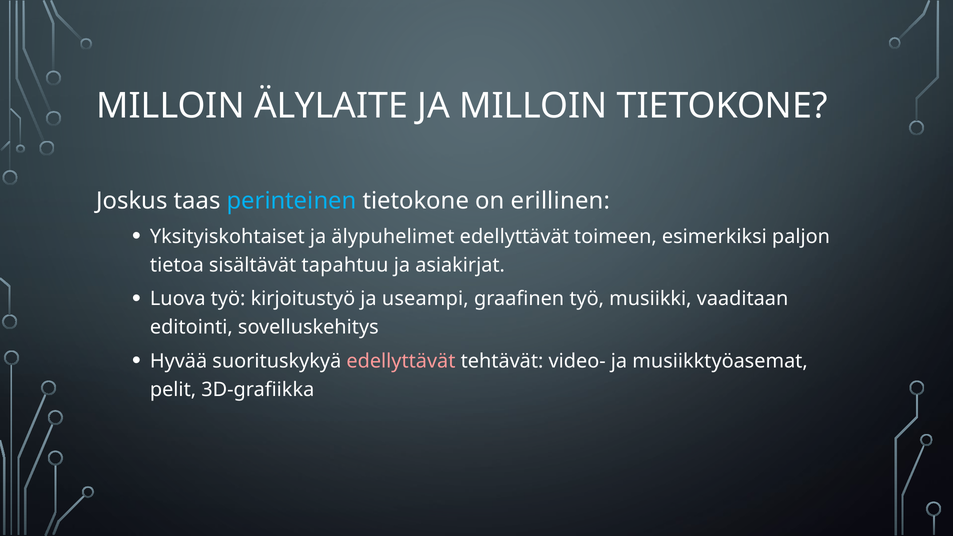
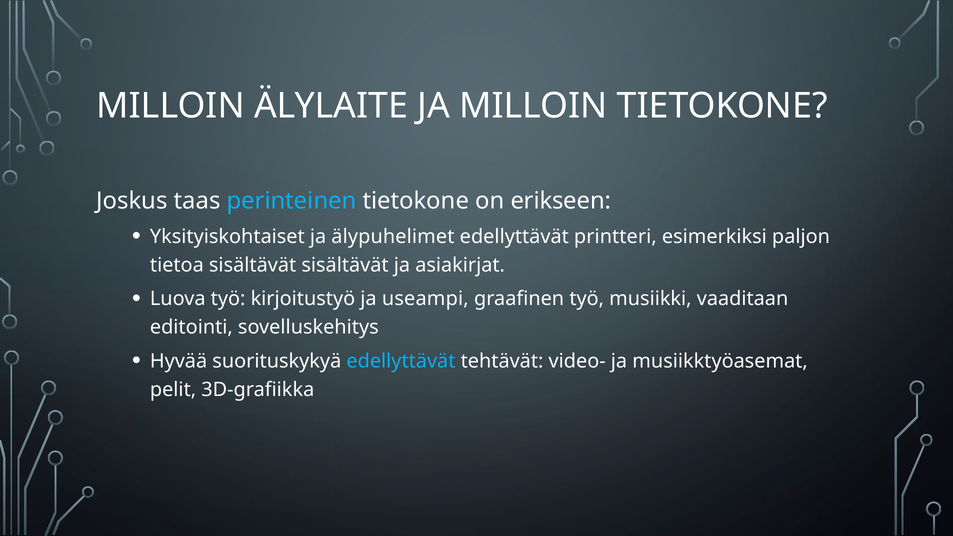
erillinen: erillinen -> erikseen (561, 201)
toimeen: toimeen -> printteri (615, 237)
sisältävät tapahtuu: tapahtuu -> sisältävät (345, 265)
edellyttävät colour: pink -> light blue (401, 361)
